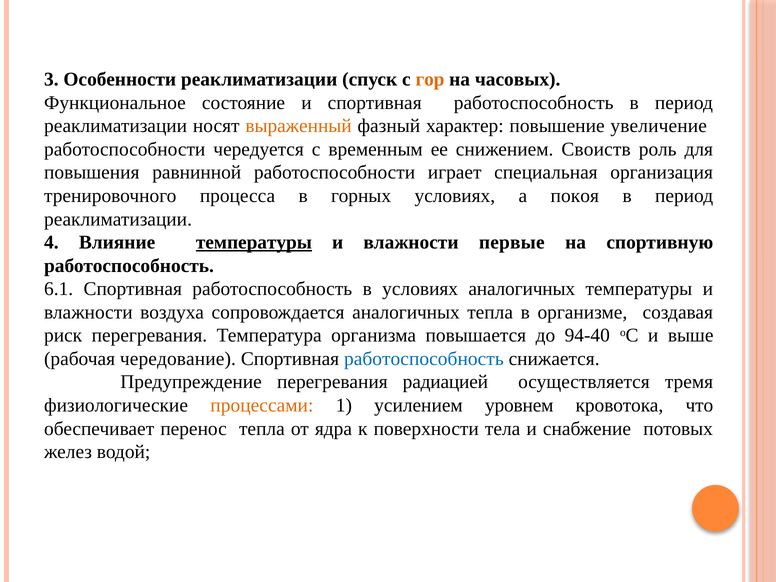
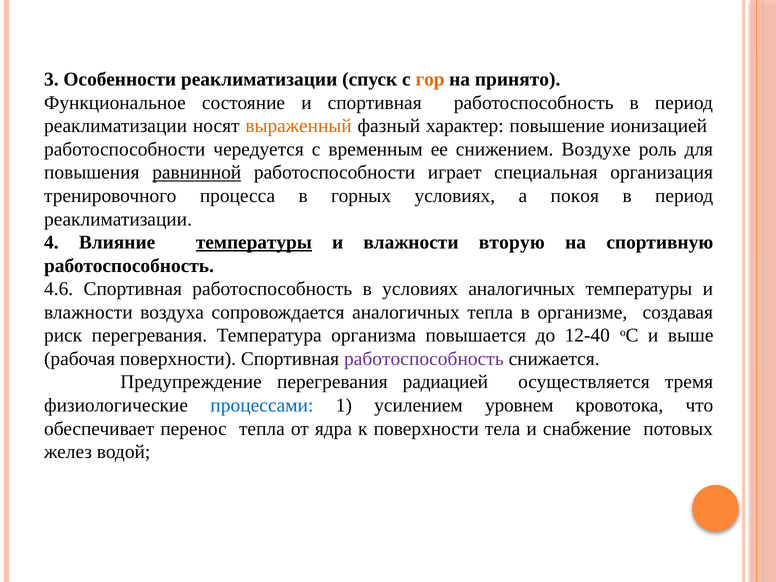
часовых: часовых -> принято (518, 79)
увеличение: увеличение -> ионизацией (659, 126)
Своиств: Своиств -> Воздухе (596, 149)
равнинной underline: none -> present (197, 173)
первые: первые -> вторую (512, 242)
6.1: 6.1 -> 4.6 (59, 289)
94-40: 94-40 -> 12-40 (587, 336)
рабочая чередование: чередование -> поверхности (178, 359)
работоспособность colour: blue -> purple (424, 359)
процессами colour: orange -> blue (262, 405)
